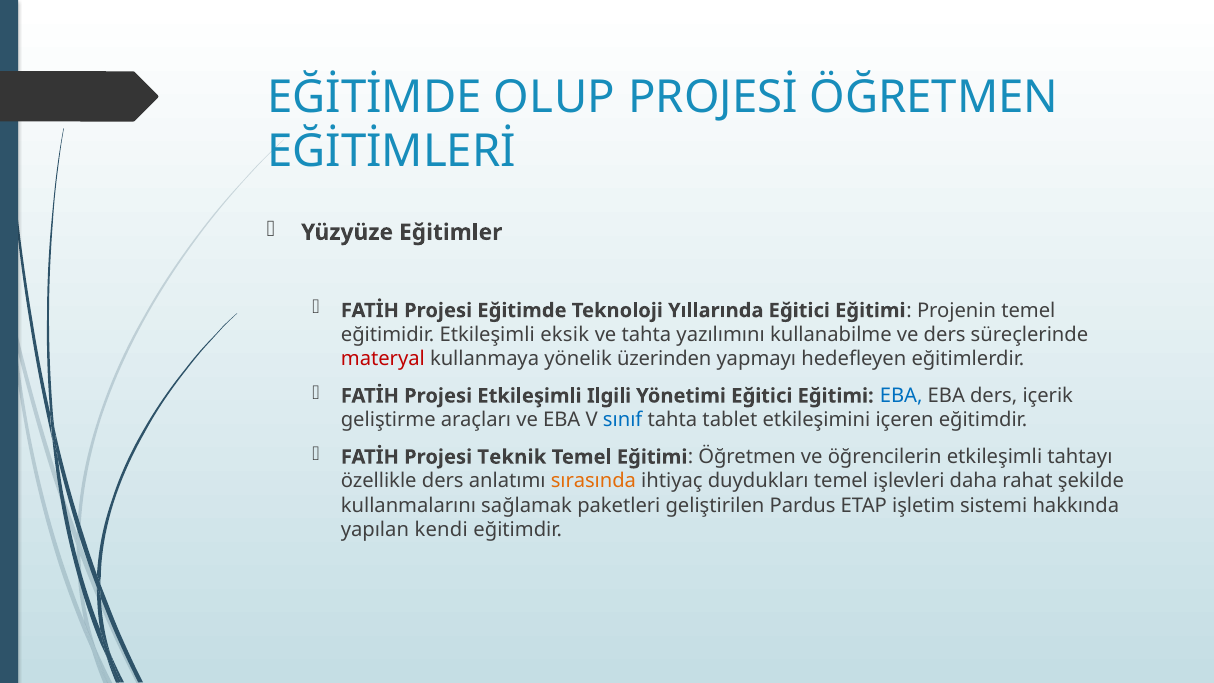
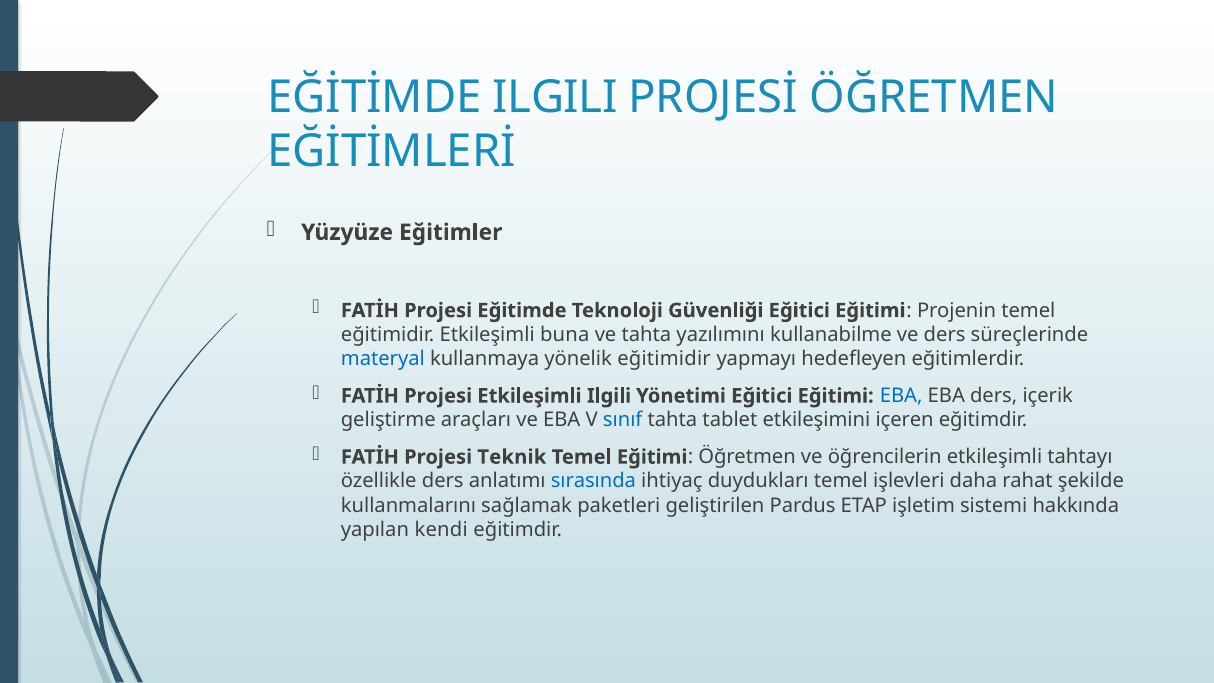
EĞİTİMDE OLUP: OLUP -> ILGILI (555, 97)
Yıllarında: Yıllarında -> Güvenliği (716, 310)
eksik: eksik -> buna (565, 335)
materyal colour: red -> blue (383, 359)
yönelik üzerinden: üzerinden -> eğitimidir (664, 359)
sırasında colour: orange -> blue (593, 481)
